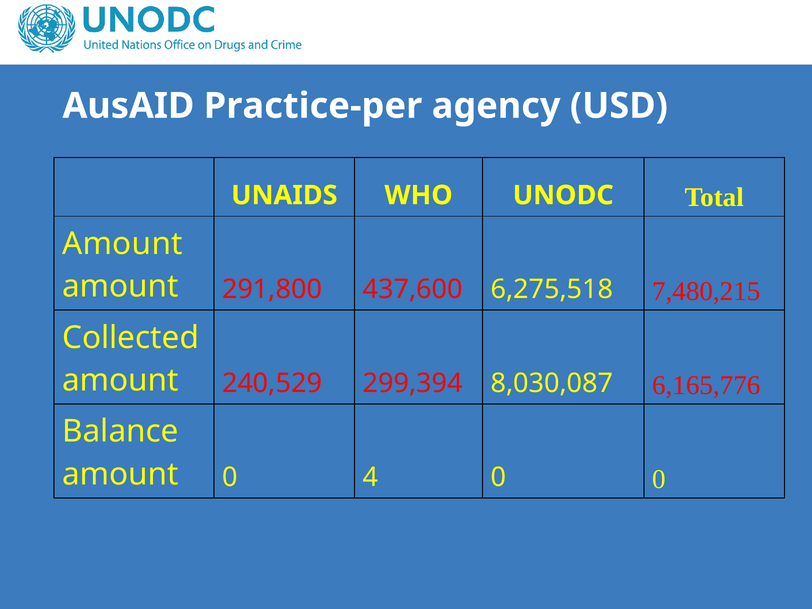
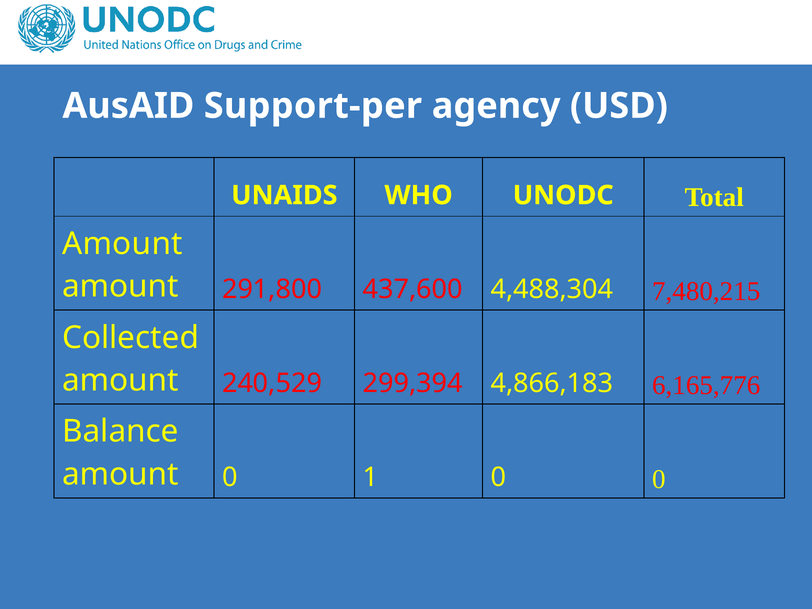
Practice-per: Practice-per -> Support-per (313, 106)
6,275,518: 6,275,518 -> 4,488,304 (552, 289)
8,030,087: 8,030,087 -> 4,866,183 (552, 383)
4: 4 -> 1 (370, 477)
